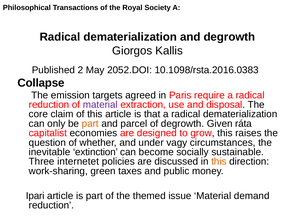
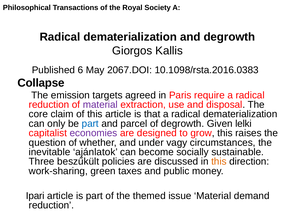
2: 2 -> 6 (80, 70)
2052.DOI: 2052.DOI -> 2067.DOI (130, 70)
part colour: orange -> blue (90, 123)
ráta: ráta -> lelki (244, 123)
economies colour: black -> purple (93, 133)
extinction: extinction -> ajánlatok (95, 152)
internetet: internetet -> beszűkült (78, 161)
